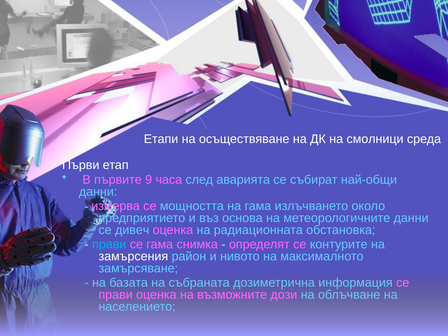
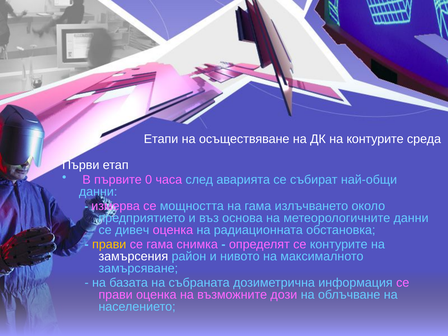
на смолници: смолници -> контурите (375, 139)
9: 9 -> 0 (149, 180)
прави colour: light blue -> yellow (109, 244)
